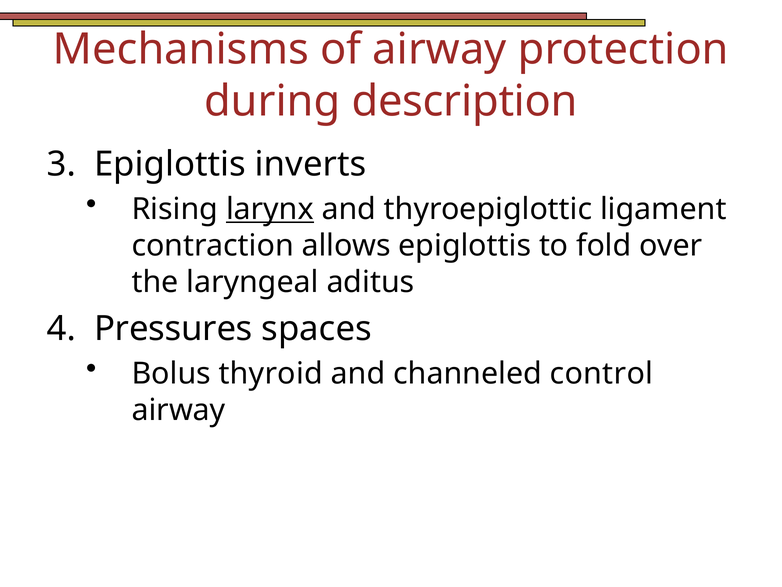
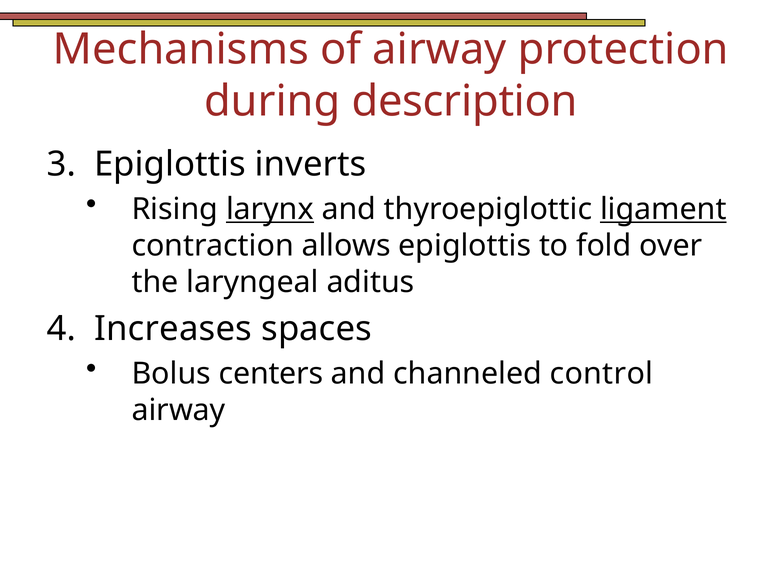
ligament underline: none -> present (663, 209)
Pressures: Pressures -> Increases (173, 328)
thyroid: thyroid -> centers (271, 373)
